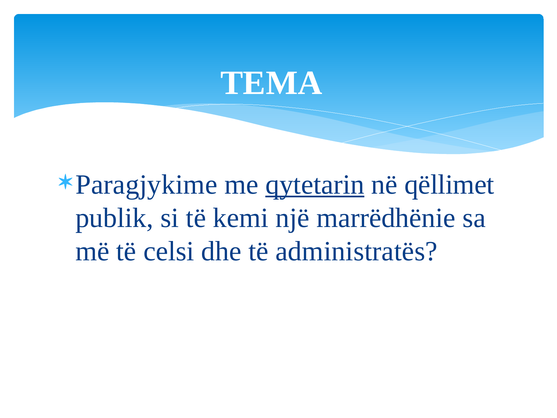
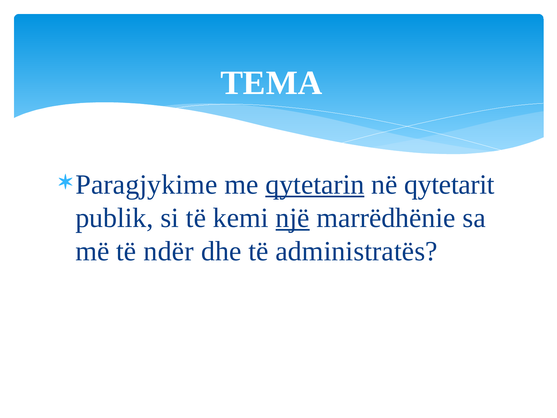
qëllimet: qëllimet -> qytetarit (449, 184)
një underline: none -> present (293, 218)
celsi: celsi -> ndër (169, 251)
